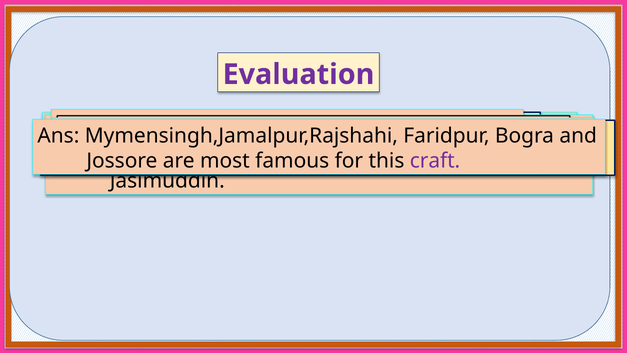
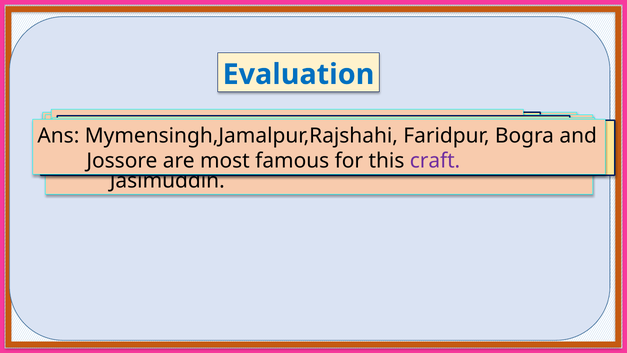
Evaluation colour: purple -> blue (298, 74)
